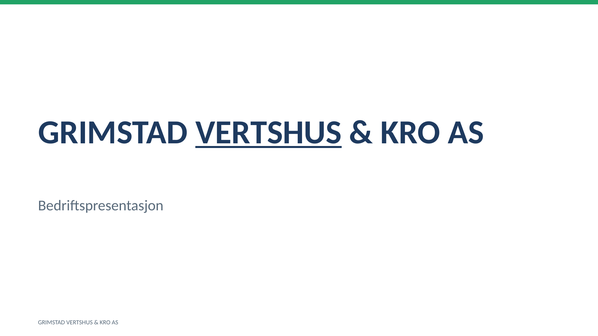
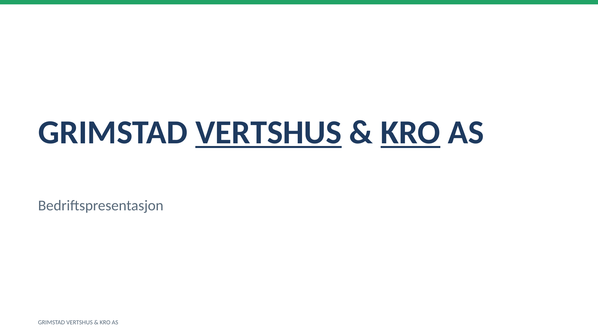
KRO underline: none -> present (410, 133)
